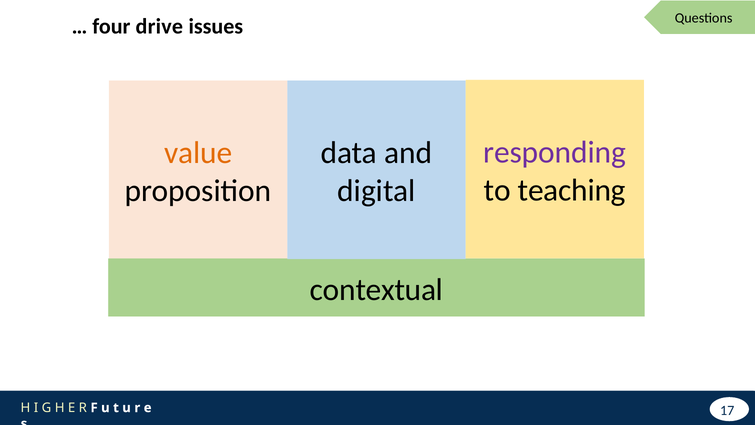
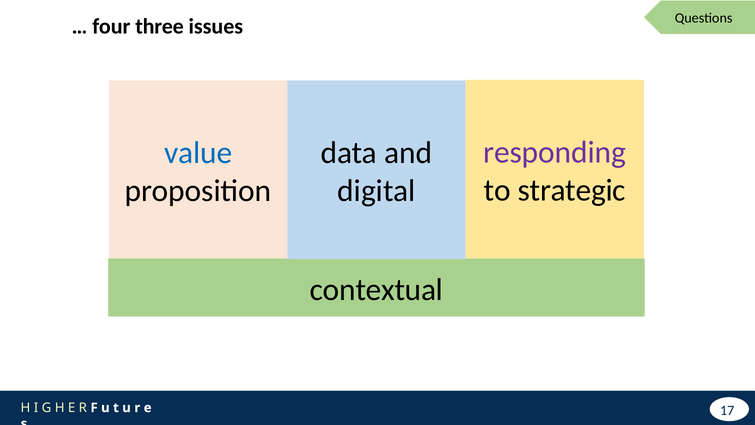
drive: drive -> three (160, 26)
value colour: orange -> blue (198, 153)
teaching: teaching -> strategic (572, 190)
